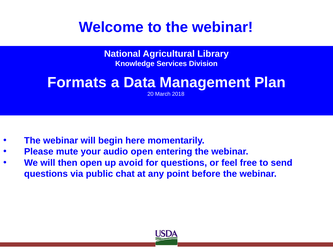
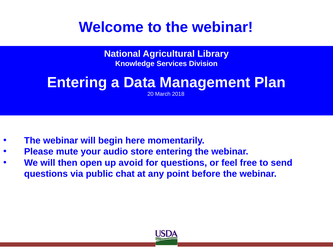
Formats: Formats -> Entering (77, 82)
audio open: open -> store (142, 151)
